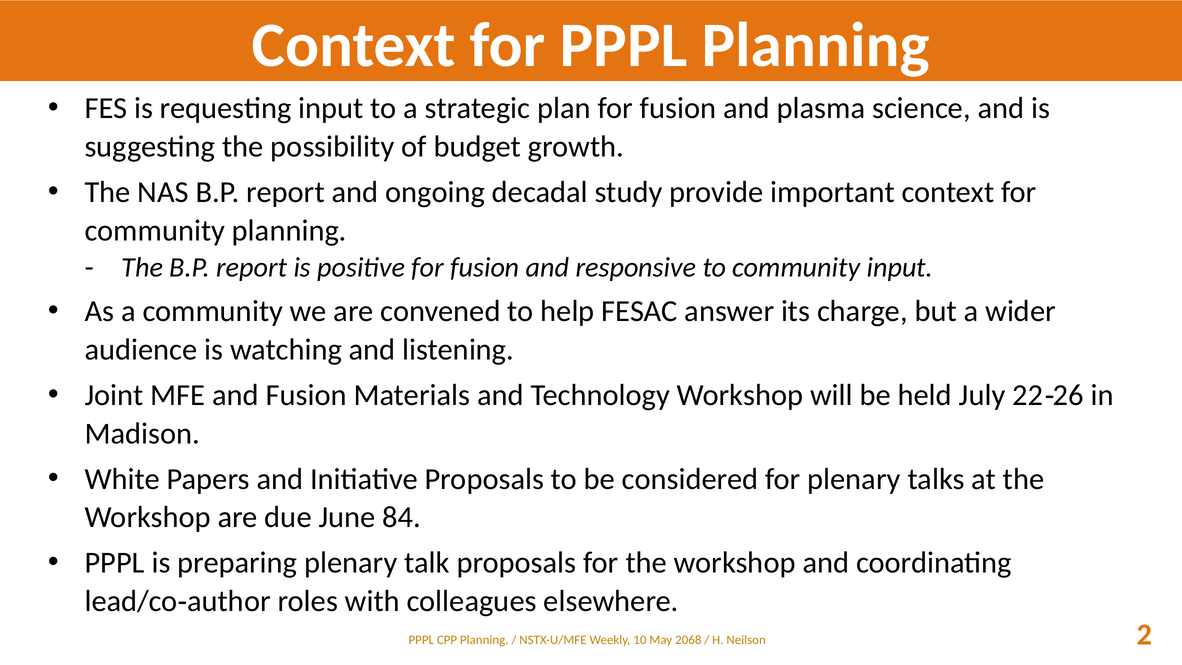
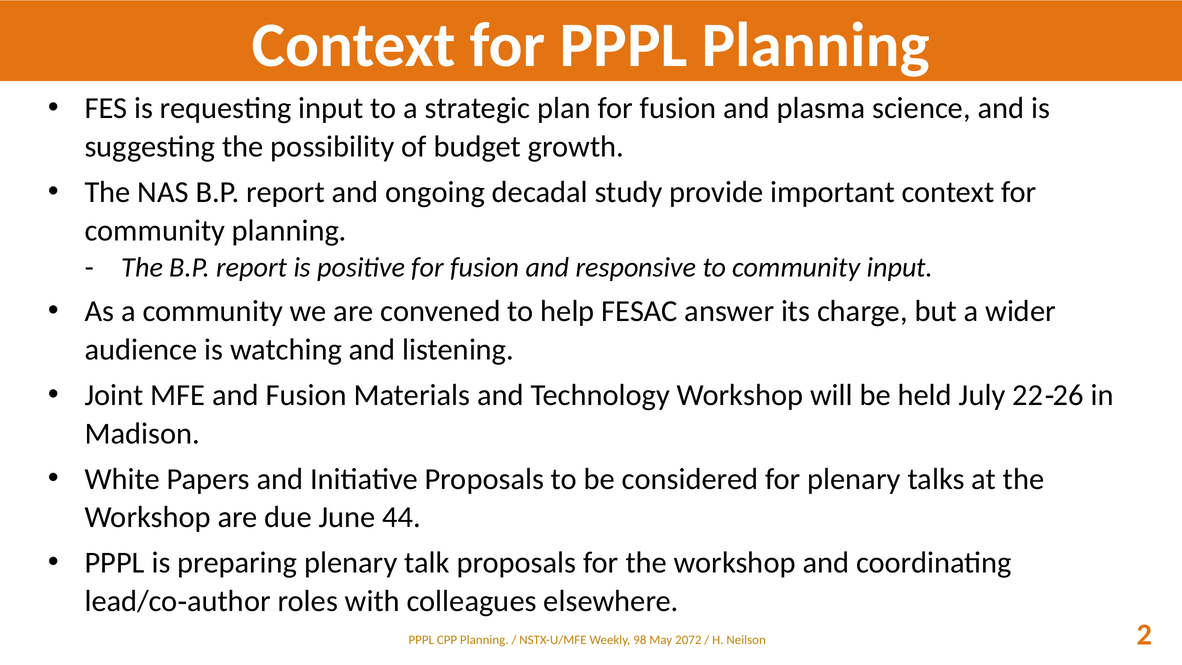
84: 84 -> 44 (402, 518)
10: 10 -> 98 (640, 640)
2068: 2068 -> 2072 (688, 640)
